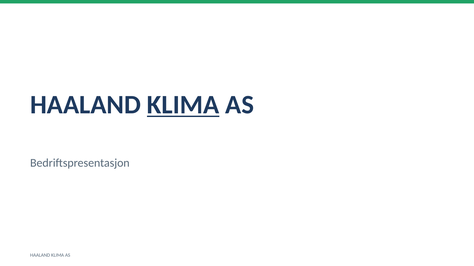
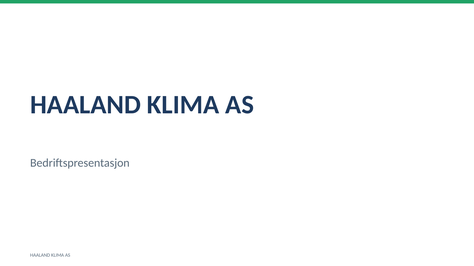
KLIMA underline: present -> none (183, 105)
